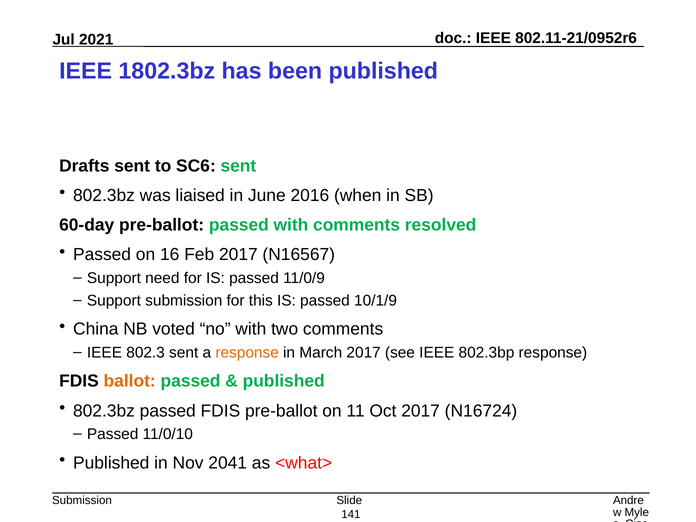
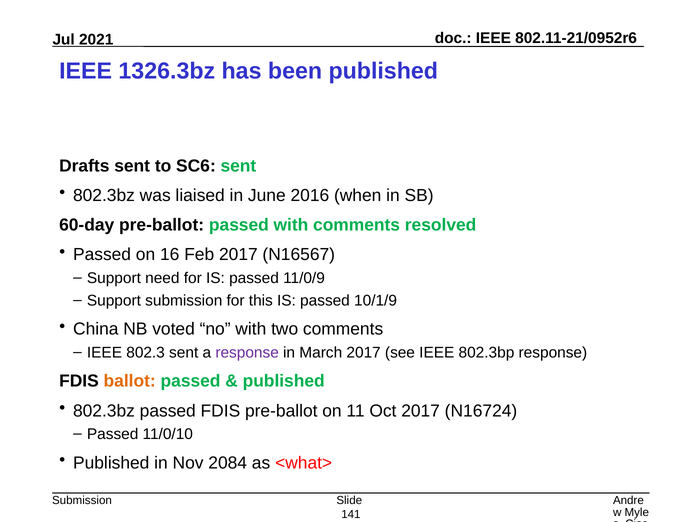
1802.3bz: 1802.3bz -> 1326.3bz (167, 71)
response colour: orange -> purple (247, 353)
2041: 2041 -> 2084 (228, 463)
